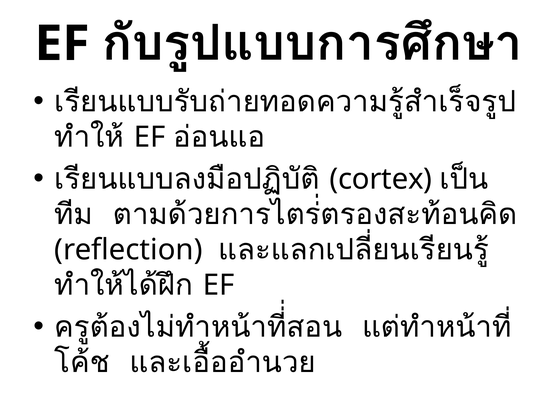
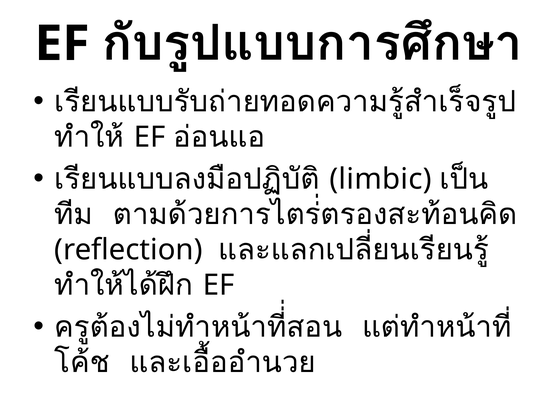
cortex: cortex -> limbic (381, 179)
